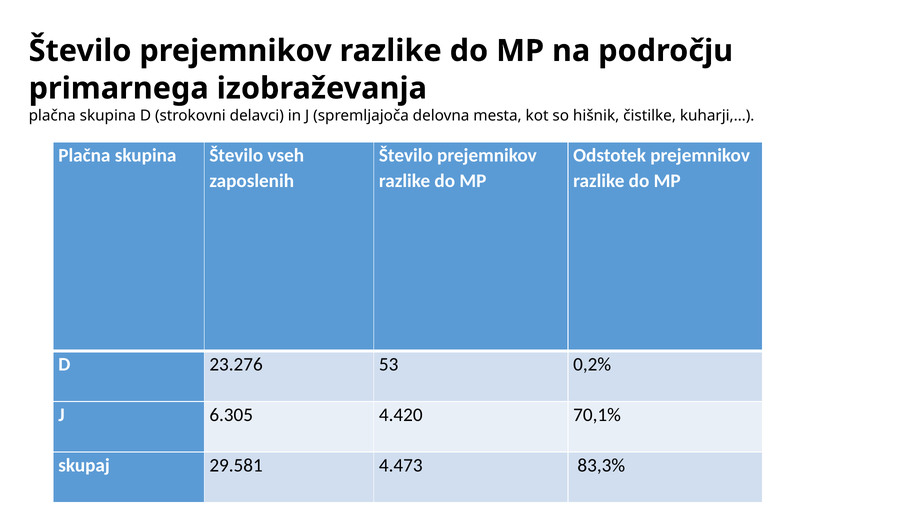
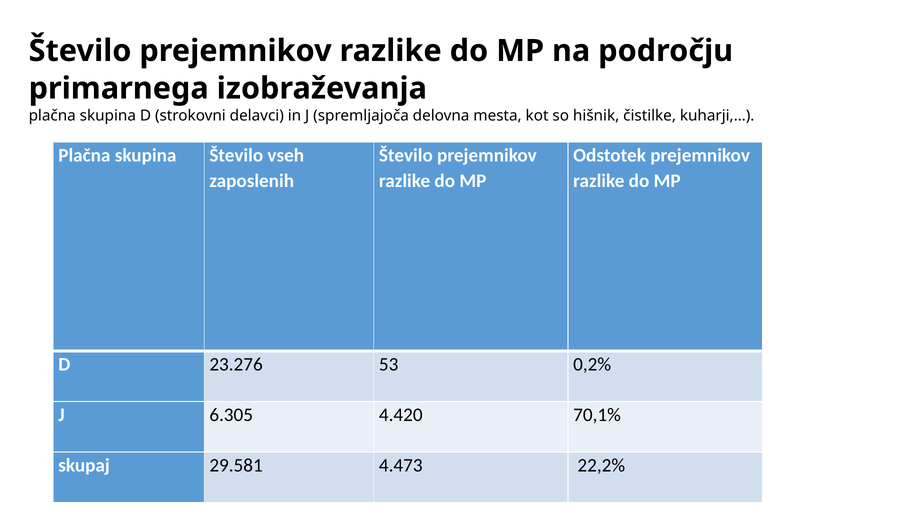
83,3%: 83,3% -> 22,2% (601, 465)
